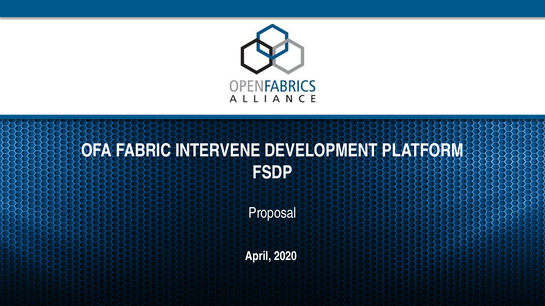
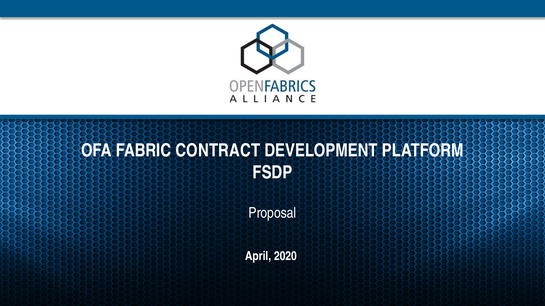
INTERVENE: INTERVENE -> CONTRACT (218, 151)
